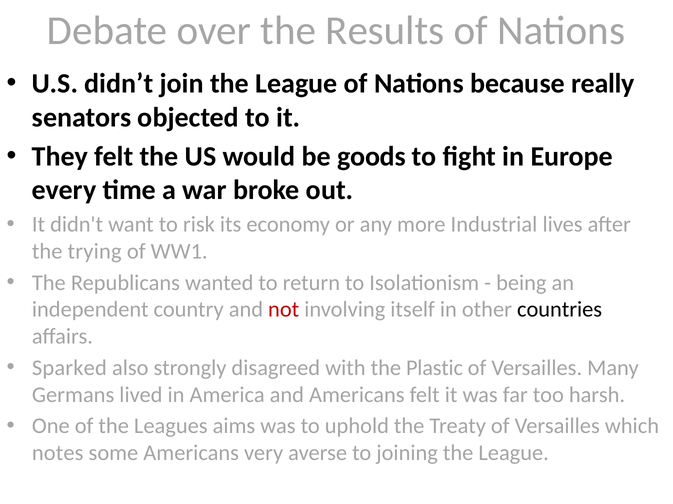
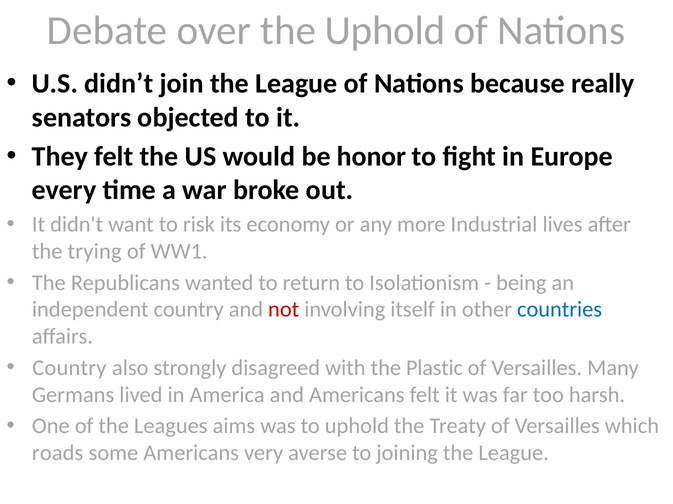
the Results: Results -> Uphold (385, 31)
goods: goods -> honor (371, 157)
countries colour: black -> blue (560, 310)
Sparked: Sparked -> Country (69, 368)
notes: notes -> roads (58, 454)
